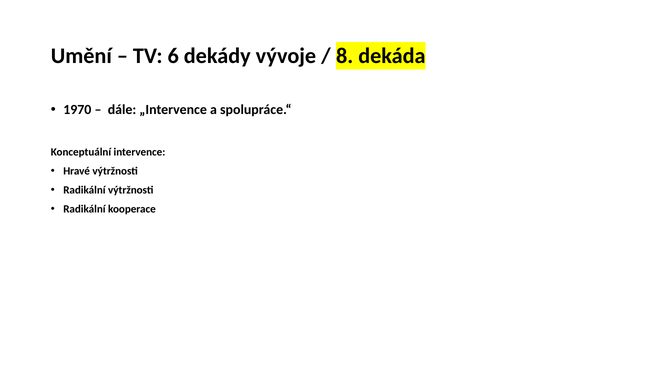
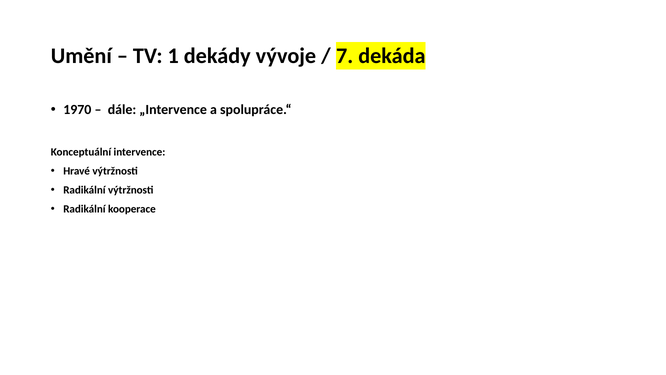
6: 6 -> 1 (173, 56)
8: 8 -> 7 (345, 56)
